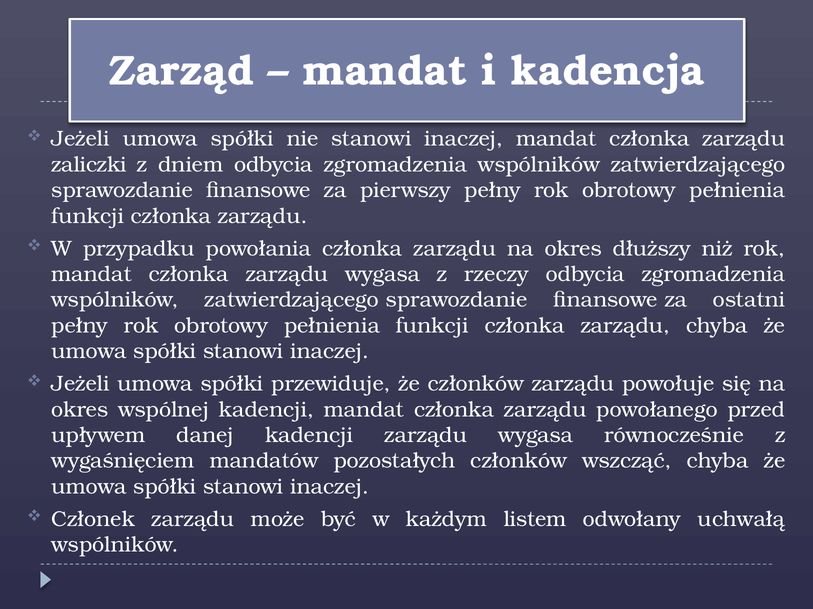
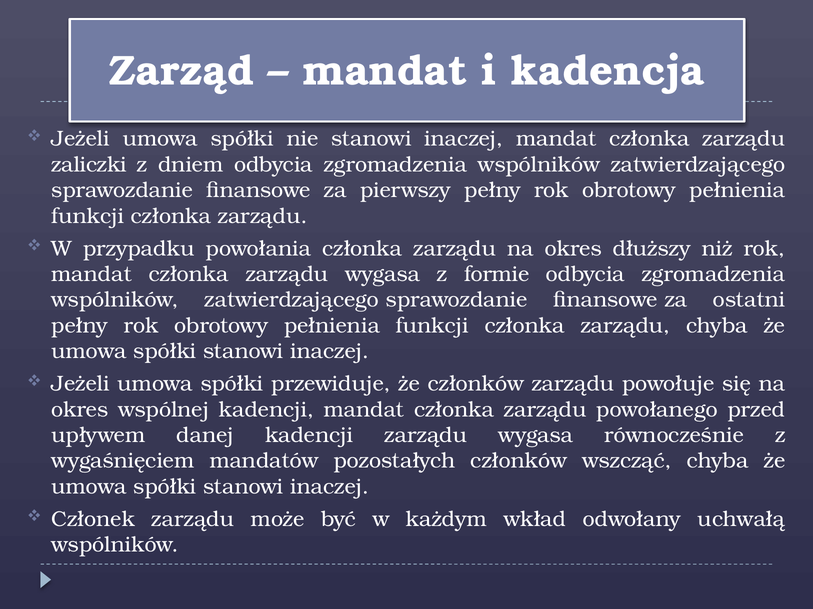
rzeczy: rzeczy -> formie (497, 274)
listem: listem -> wkład (535, 520)
